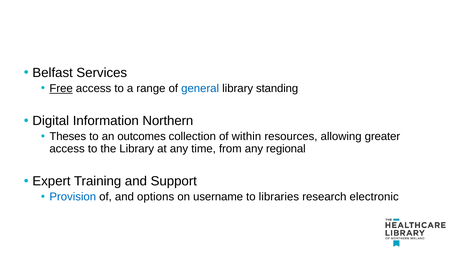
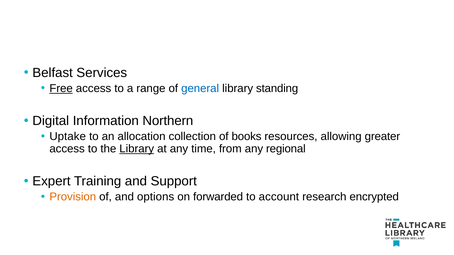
Theses: Theses -> Uptake (68, 137)
outcomes: outcomes -> allocation (142, 137)
within: within -> books (247, 137)
Library underline: none -> present (137, 149)
Provision colour: blue -> orange (73, 197)
username: username -> forwarded (218, 197)
libraries: libraries -> account (279, 197)
electronic: electronic -> encrypted (374, 197)
